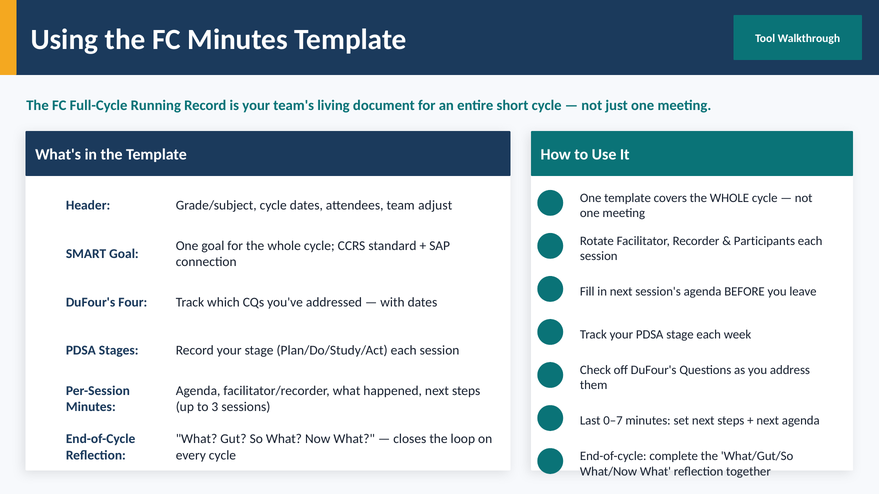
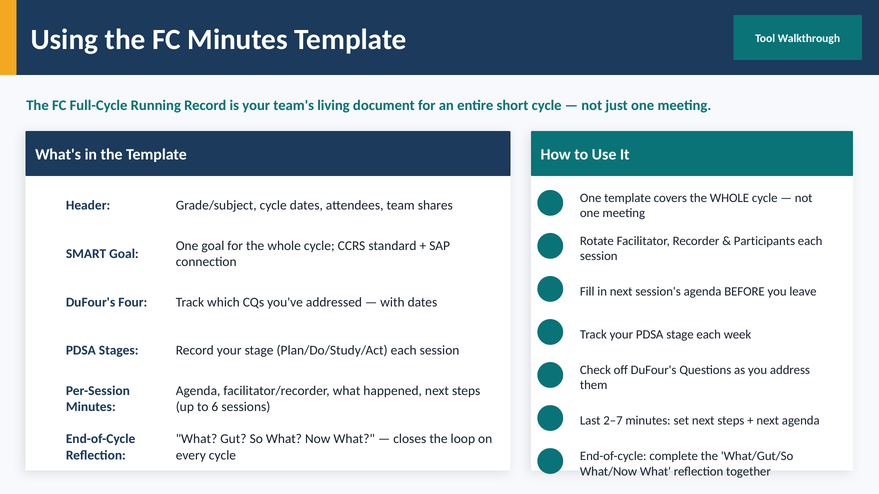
adjust: adjust -> shares (435, 206)
3: 3 -> 6 (215, 407)
0–7: 0–7 -> 2–7 (613, 421)
